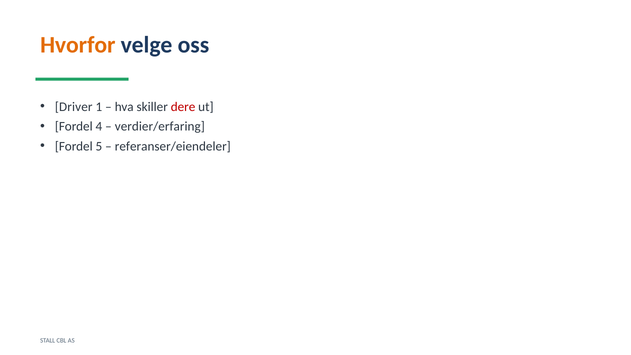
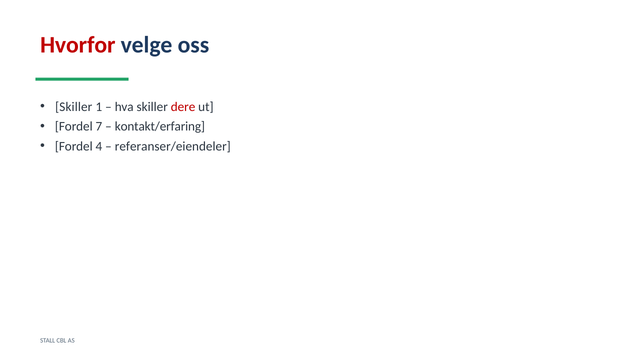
Hvorfor colour: orange -> red (78, 45)
Driver: Driver -> Skiller (74, 107)
4: 4 -> 7 (99, 127)
verdier/erfaring: verdier/erfaring -> kontakt/erfaring (160, 127)
5: 5 -> 4 (99, 146)
